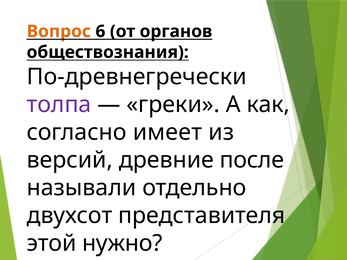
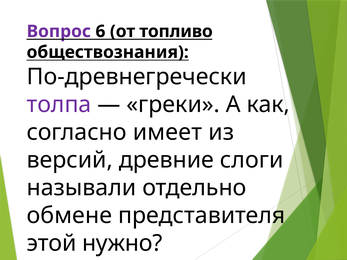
Вопрос colour: orange -> purple (59, 31)
органов: органов -> топливо (176, 31)
после: после -> слоги (252, 160)
двухсот: двухсот -> обмене (69, 216)
